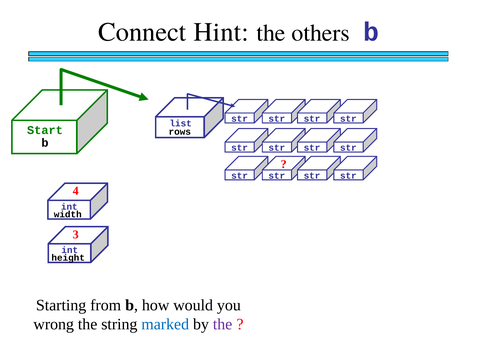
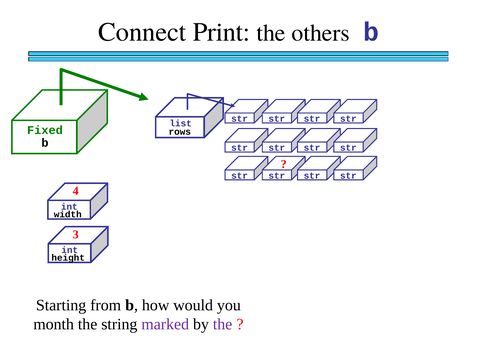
Hint: Hint -> Print (221, 32)
Start: Start -> Fixed (45, 130)
wrong: wrong -> month (54, 324)
marked colour: blue -> purple (165, 324)
